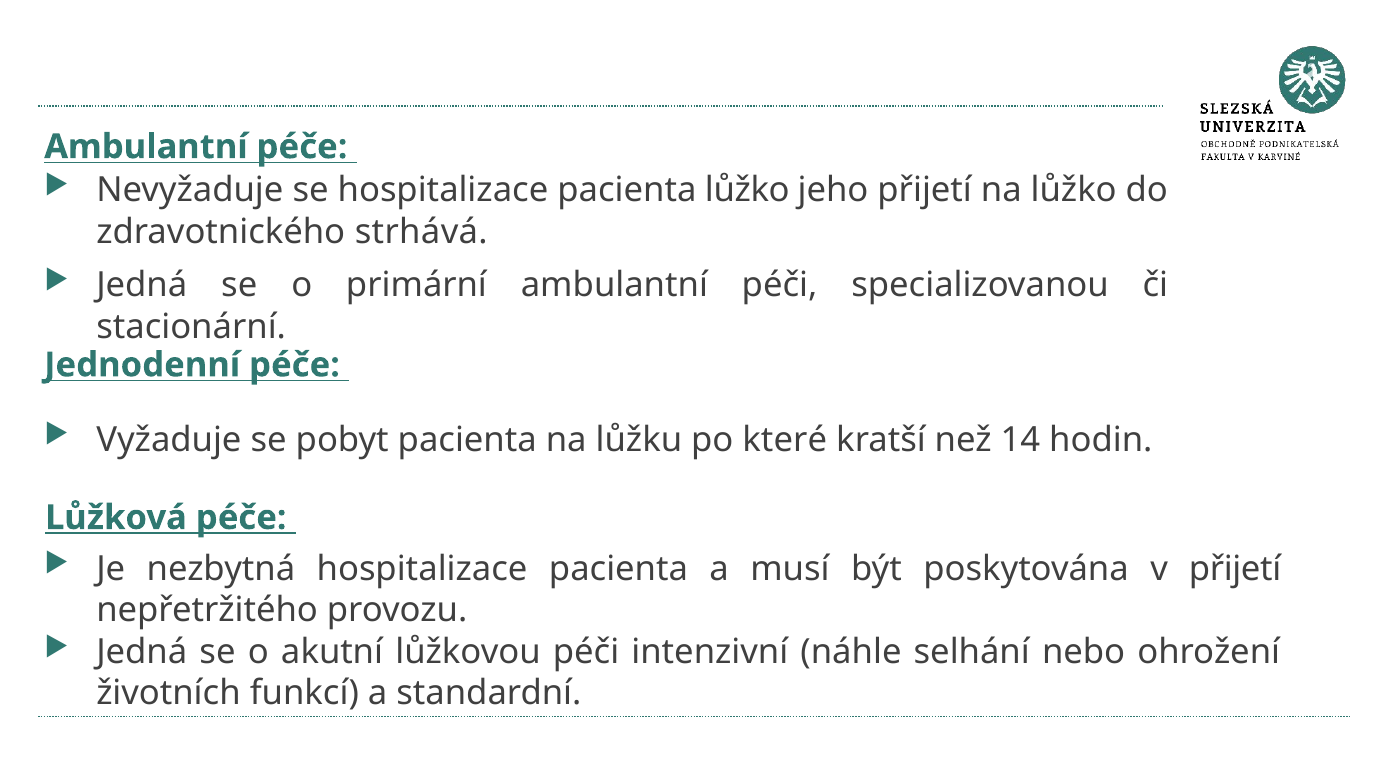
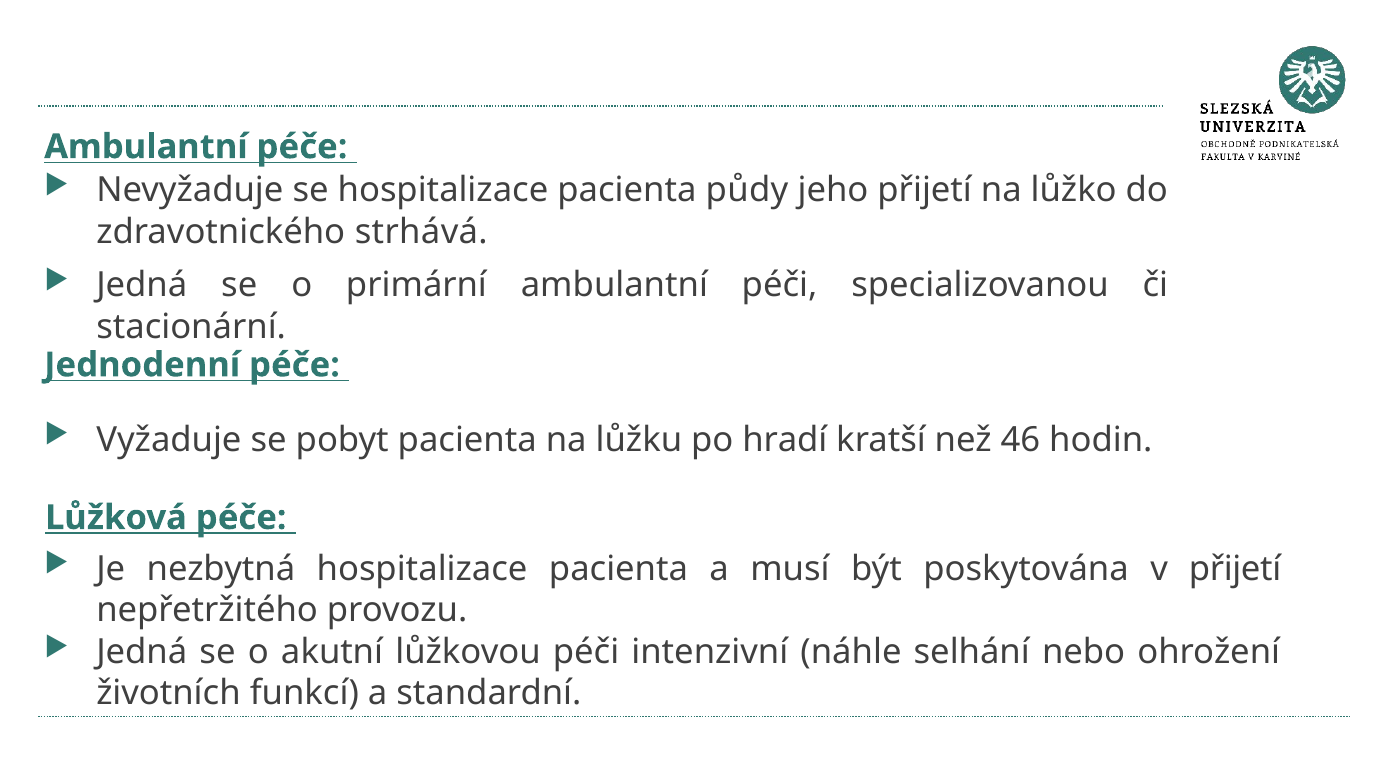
pacienta lůžko: lůžko -> půdy (747, 191)
které: které -> hradí (785, 440)
14: 14 -> 46 (1020, 440)
